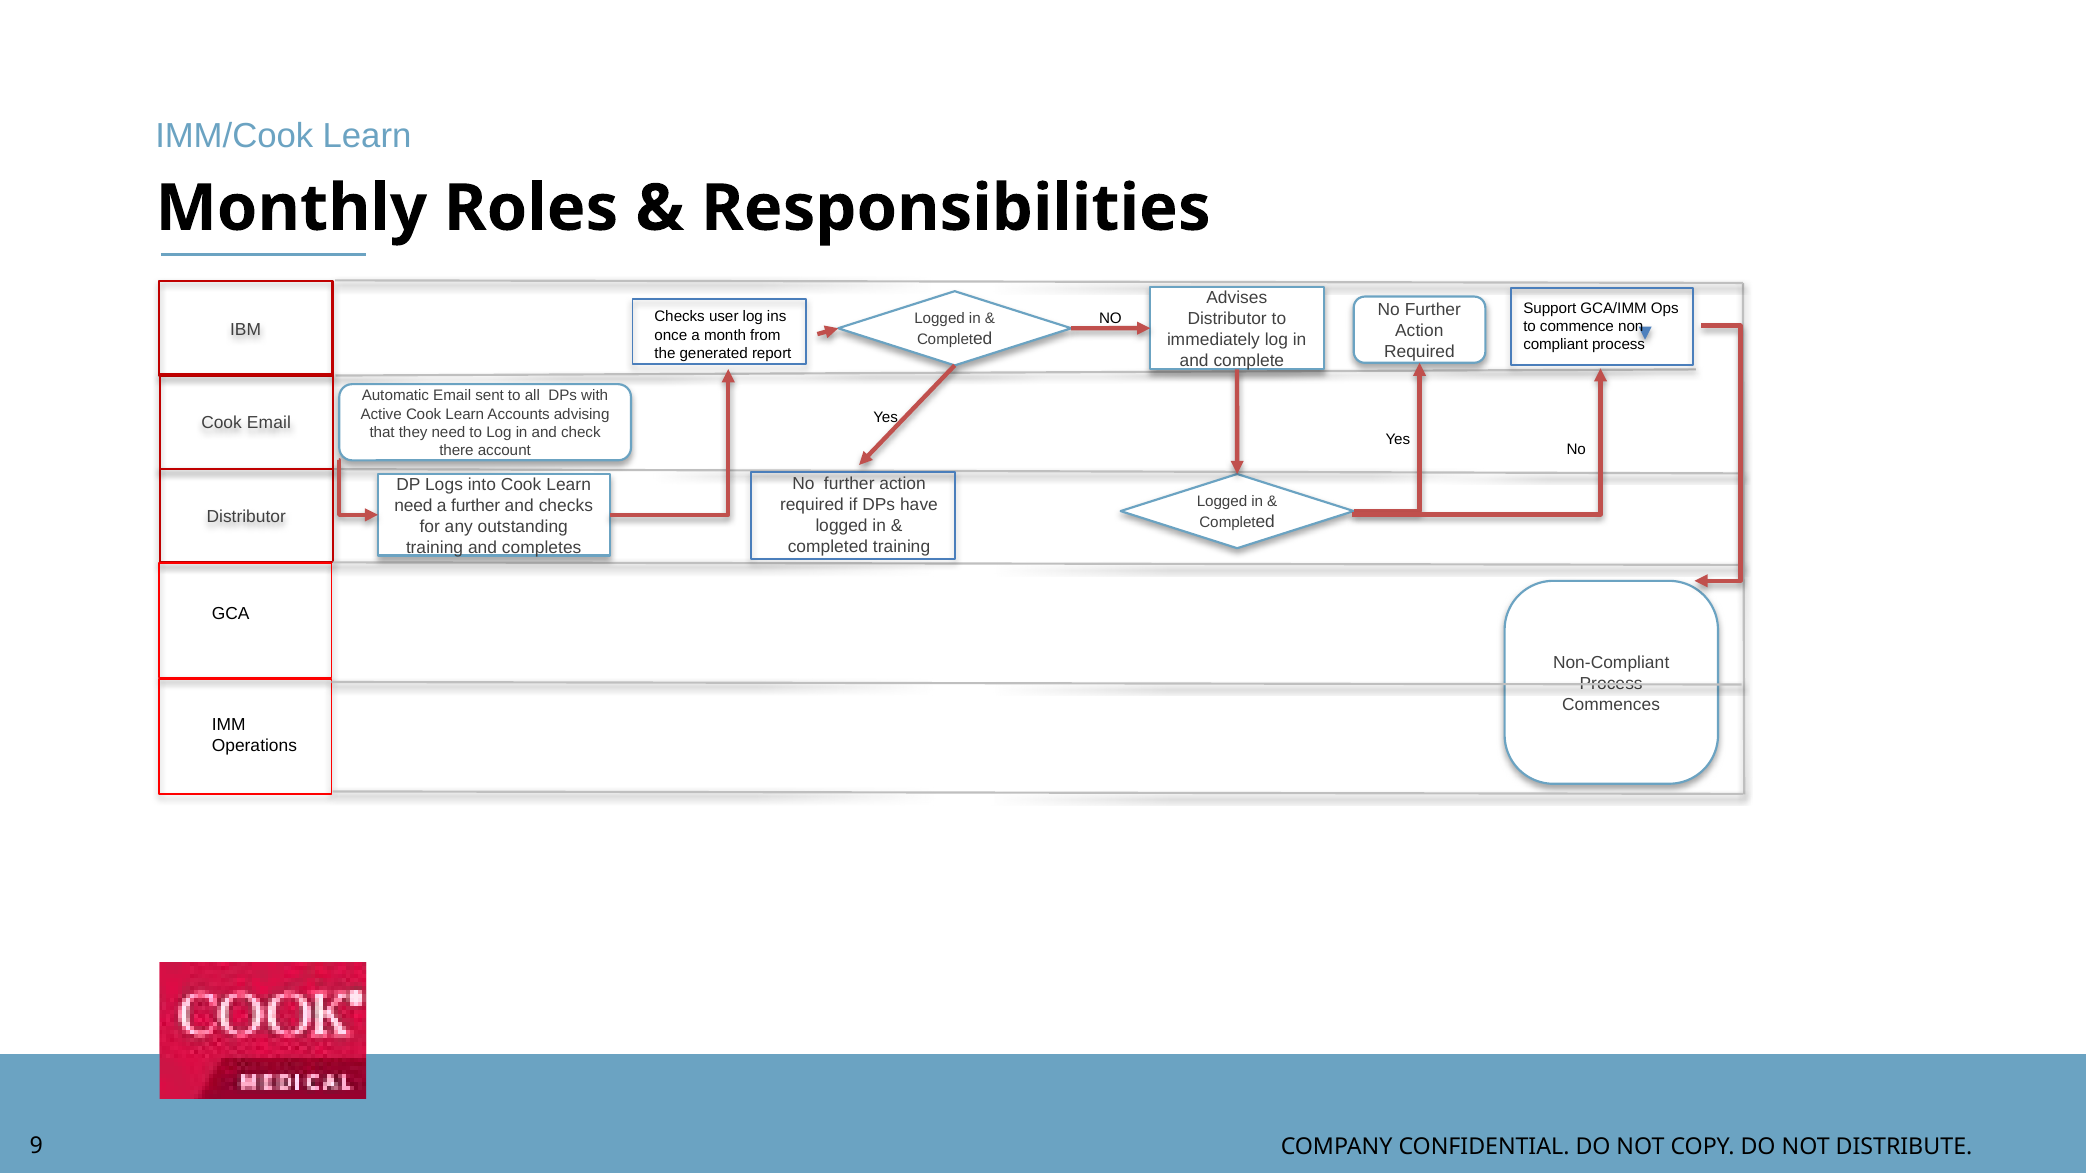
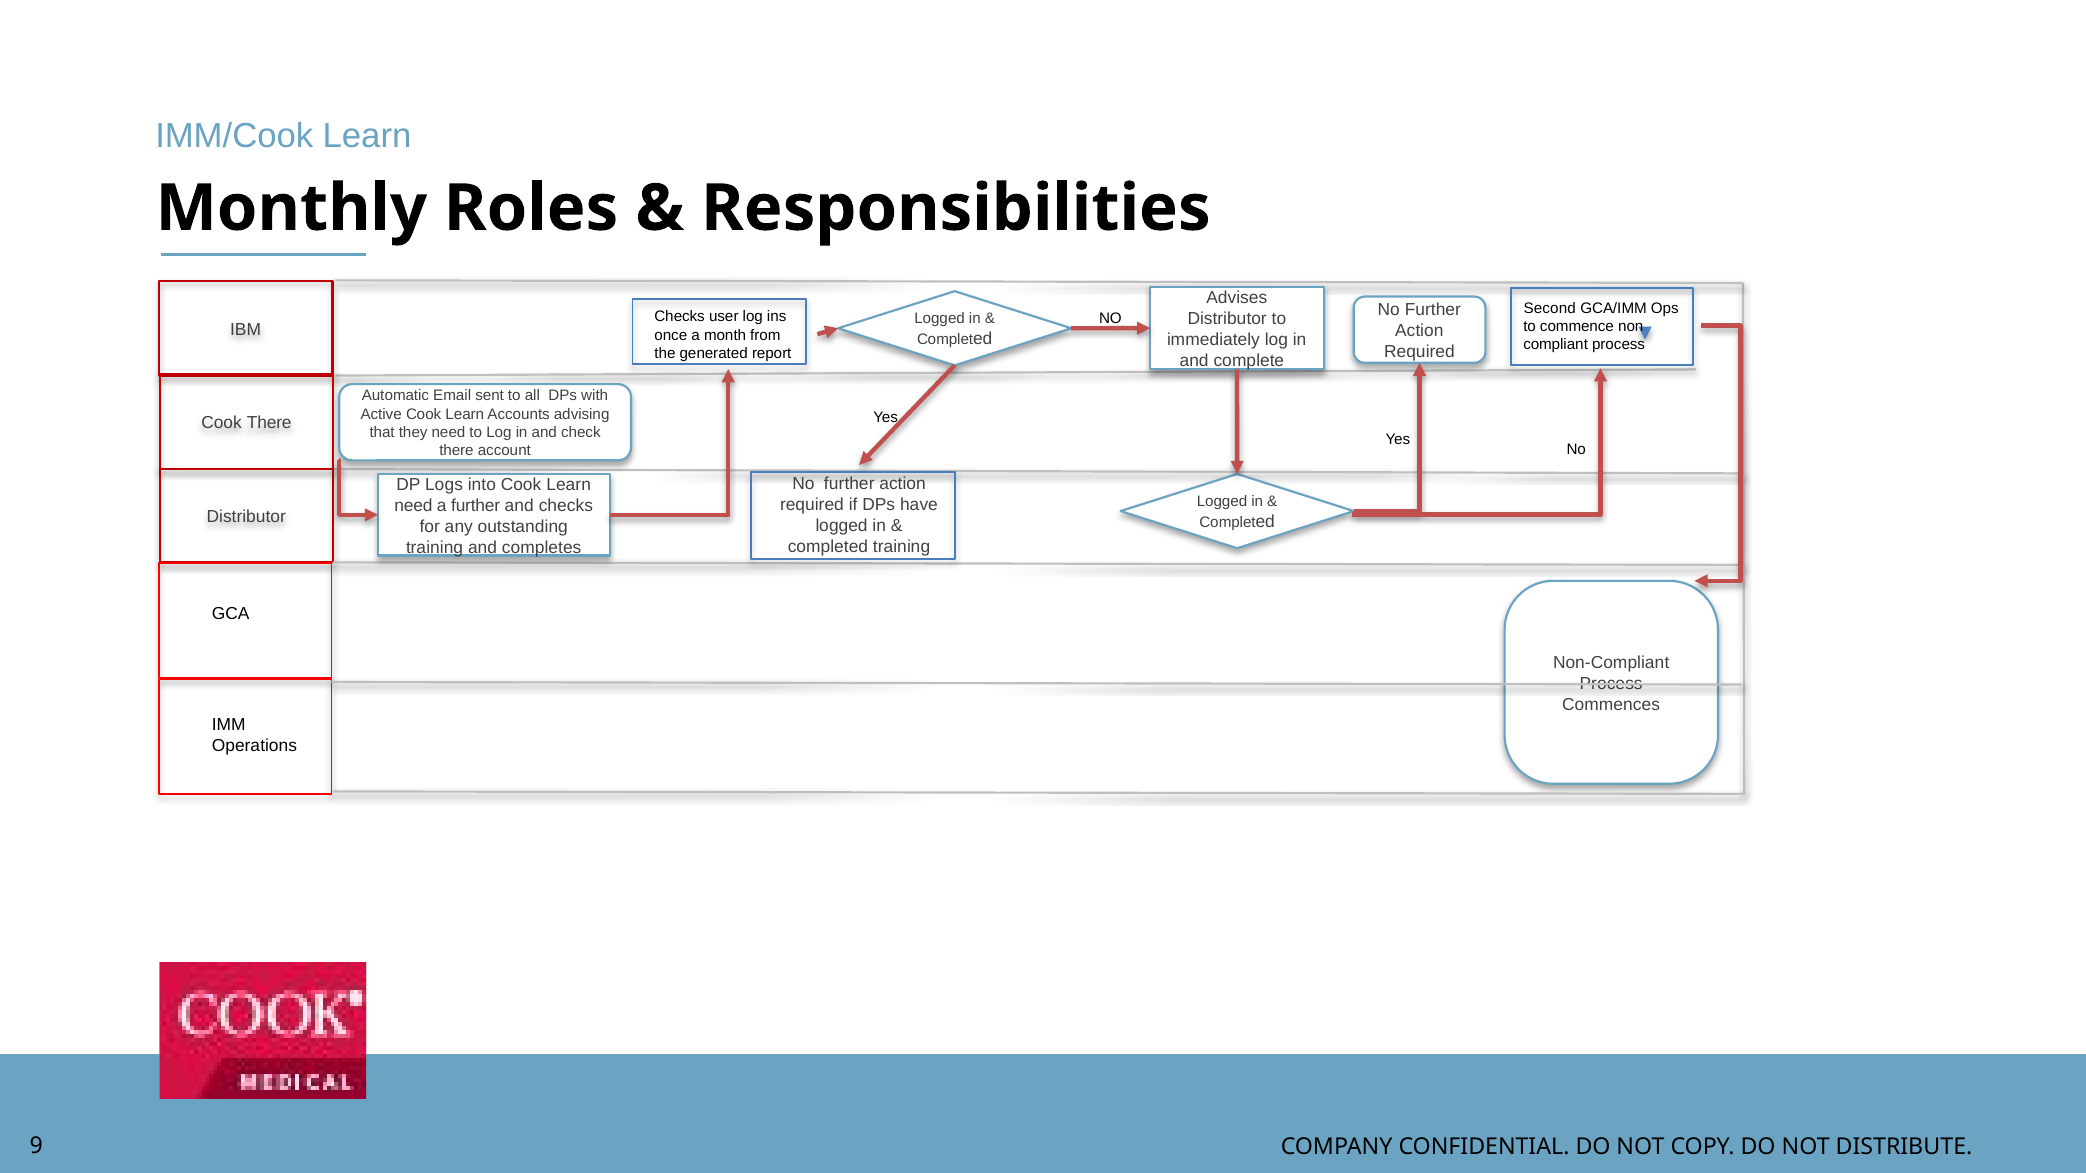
Support: Support -> Second (1550, 309)
Cook Email: Email -> There (269, 423)
